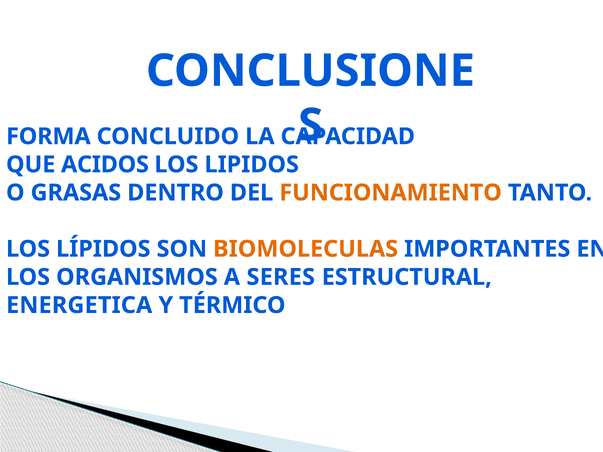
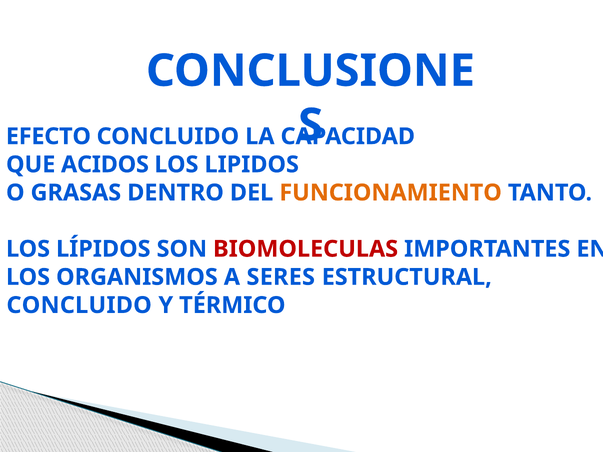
FORMA: FORMA -> EFECTO (48, 136)
BIOMOLECULAS colour: orange -> red (306, 249)
ENERGETICA: ENERGETICA -> CONCLUIDO (79, 305)
